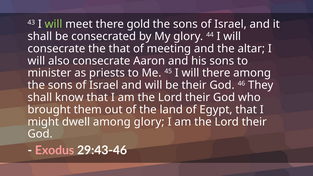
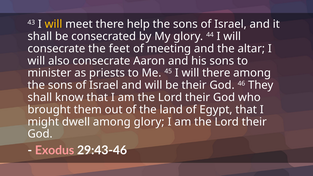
will colour: light green -> yellow (53, 24)
gold: gold -> help (138, 24)
the that: that -> feet (119, 49)
